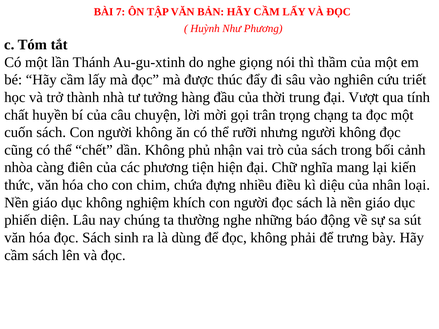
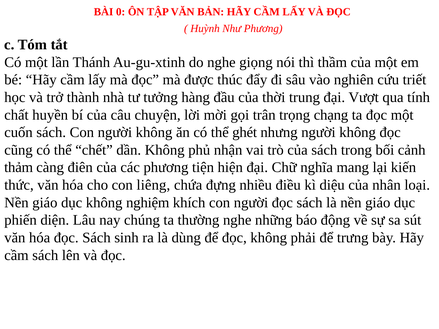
7: 7 -> 0 (121, 12)
rưỡi: rưỡi -> ghét (245, 133)
nhòa: nhòa -> thảm (19, 168)
chim: chim -> liêng (153, 185)
